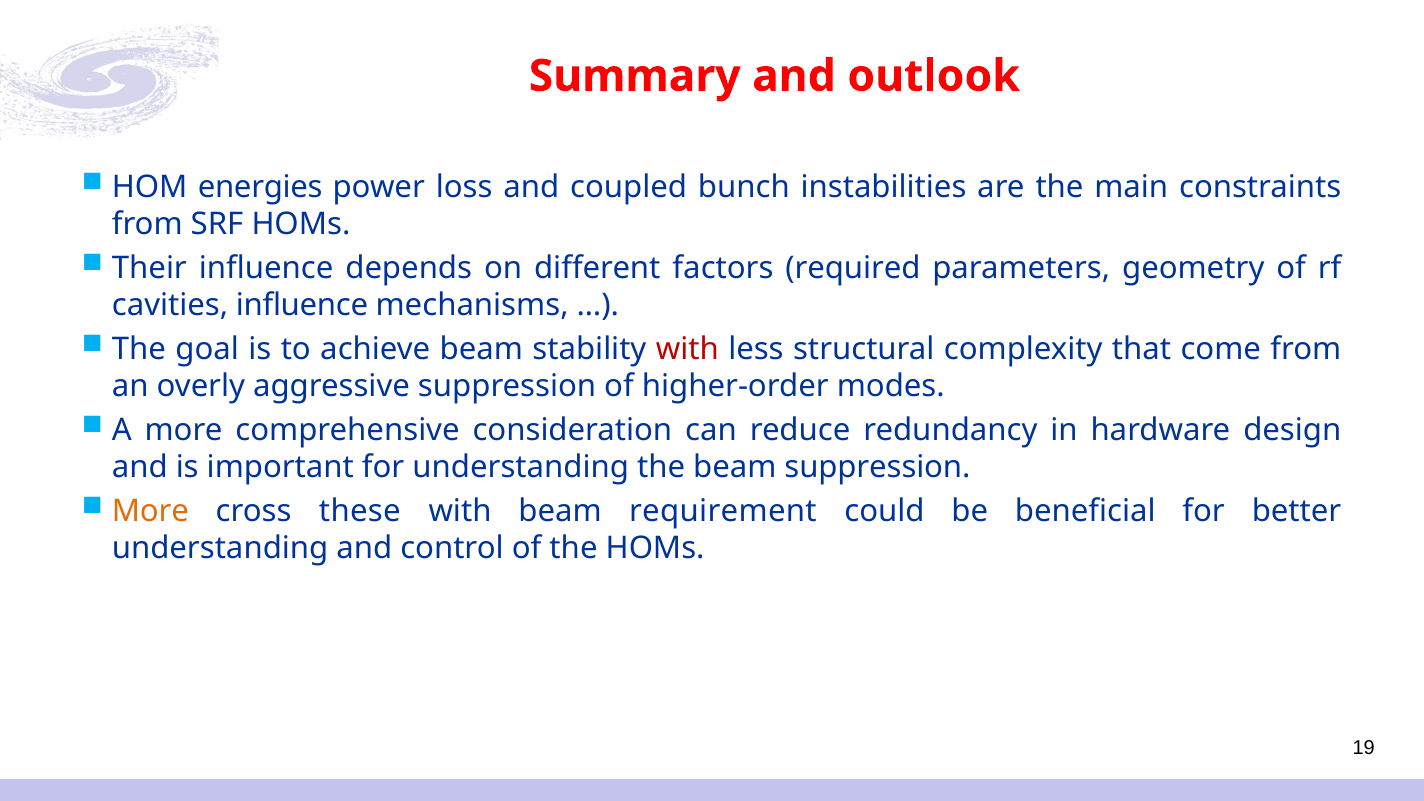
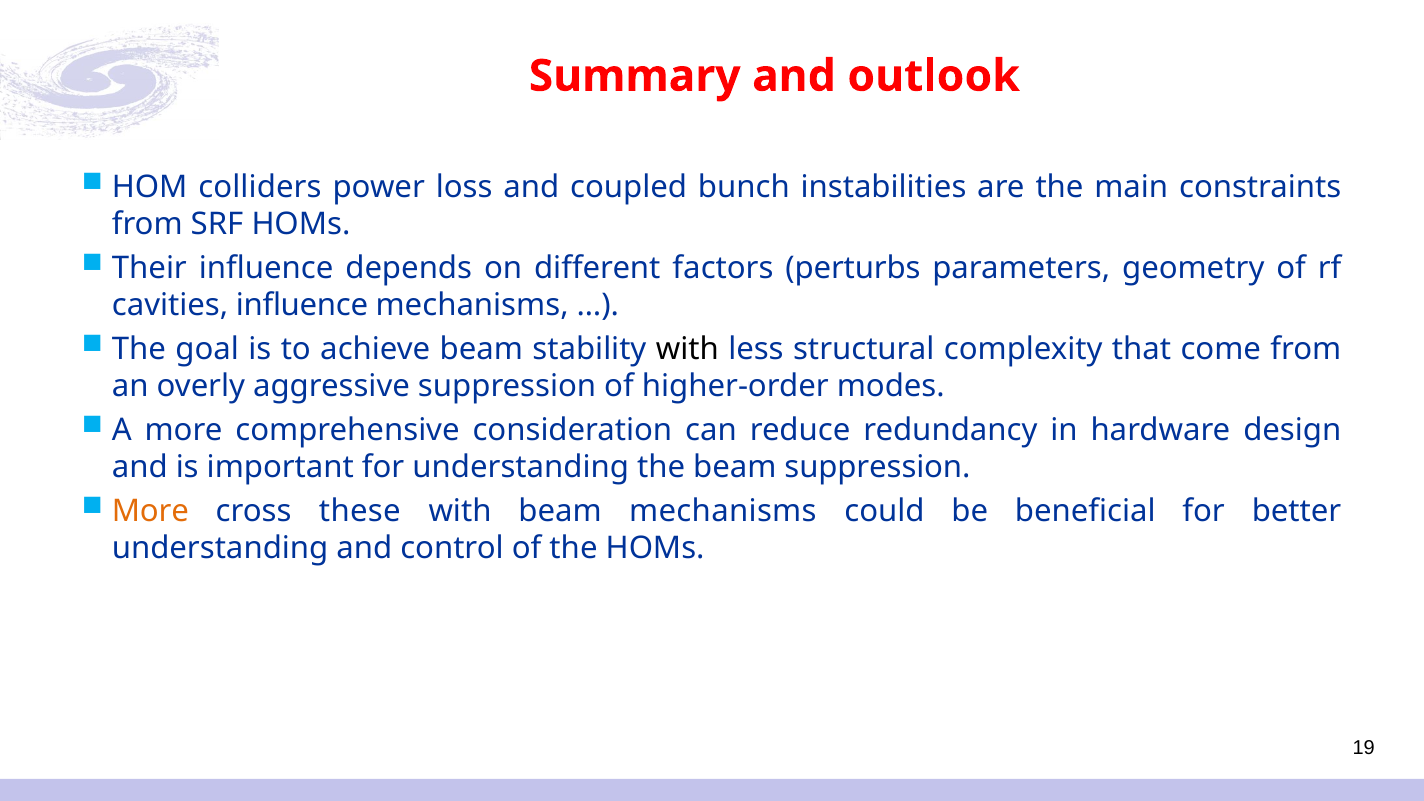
energies: energies -> colliders (260, 187)
required: required -> perturbs (853, 268)
with colour: red -> black (687, 349)
beam requirement: requirement -> mechanisms (723, 511)
